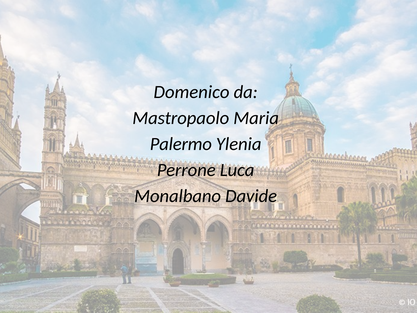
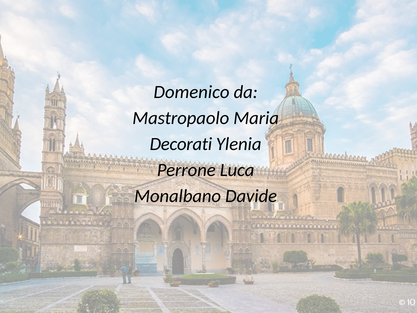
Palermo: Palermo -> Decorati (181, 144)
